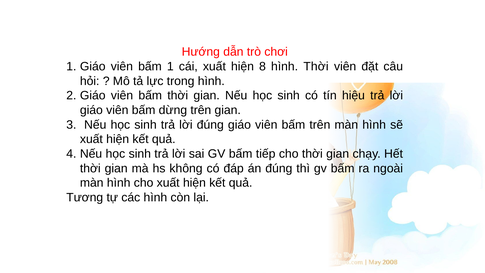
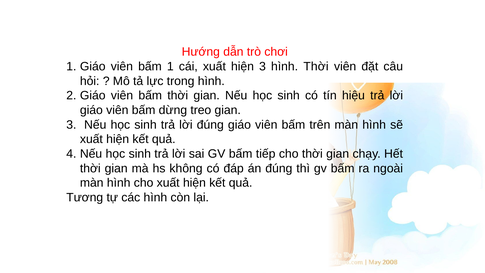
hiện 8: 8 -> 3 (262, 66)
dừng trên: trên -> treo (201, 110)
